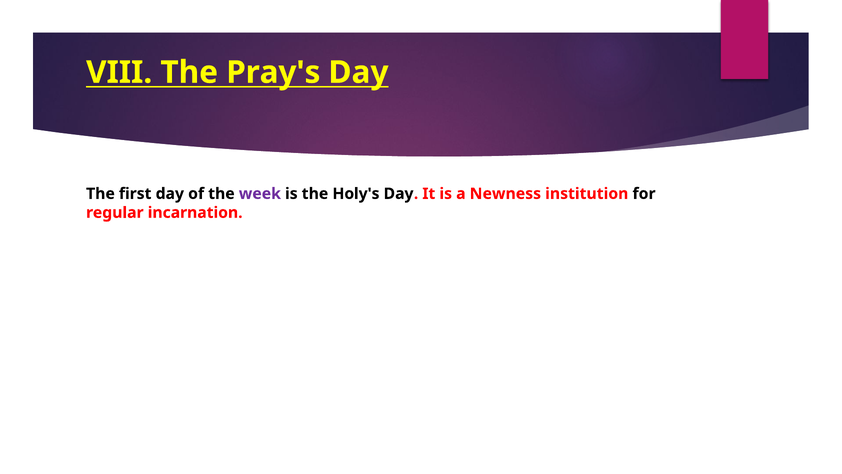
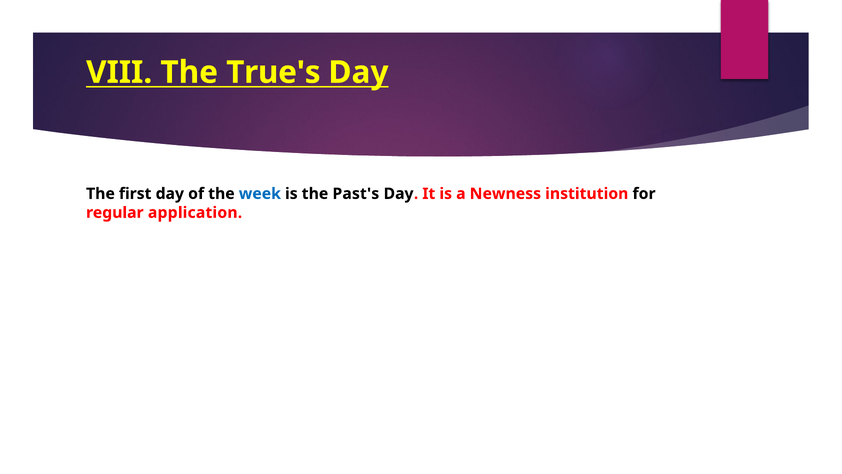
Pray's: Pray's -> True's (273, 72)
week colour: purple -> blue (260, 194)
Holy's: Holy's -> Past's (356, 194)
incarnation: incarnation -> application (195, 212)
